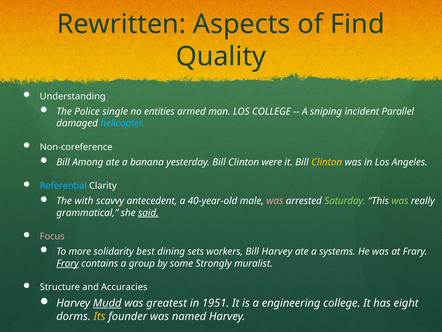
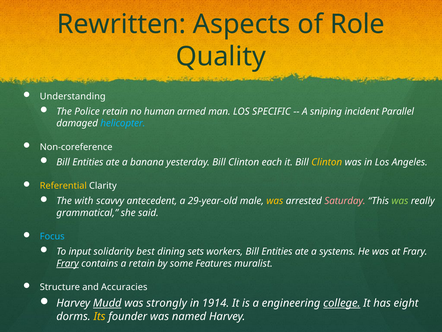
Find: Find -> Role (358, 24)
Police single: single -> retain (115, 111)
entities: entities -> human (159, 111)
LOS COLLEGE: COLLEGE -> SPECIFIC (271, 111)
Among: Among -> Entities (88, 162)
were: were -> each (272, 162)
Referential colour: light blue -> yellow (63, 186)
40-year-old: 40-year-old -> 29-year-old (213, 201)
was colour: pink -> yellow (275, 201)
Saturday colour: light green -> pink (345, 201)
said underline: present -> none (148, 213)
Focus colour: pink -> light blue (52, 236)
more: more -> input (80, 251)
workers Bill Harvey: Harvey -> Entities (277, 251)
a group: group -> retain (142, 263)
Strongly: Strongly -> Features (214, 263)
greatest: greatest -> strongly (167, 303)
1951: 1951 -> 1914 (216, 303)
college underline: none -> present (342, 303)
